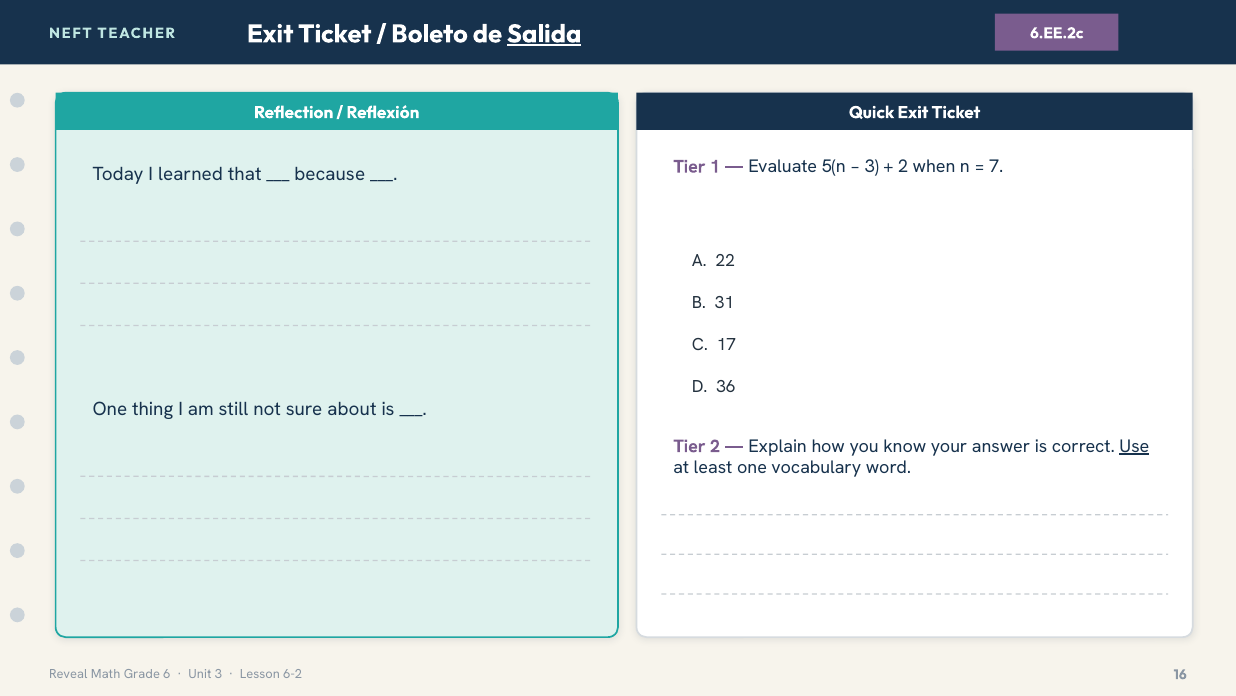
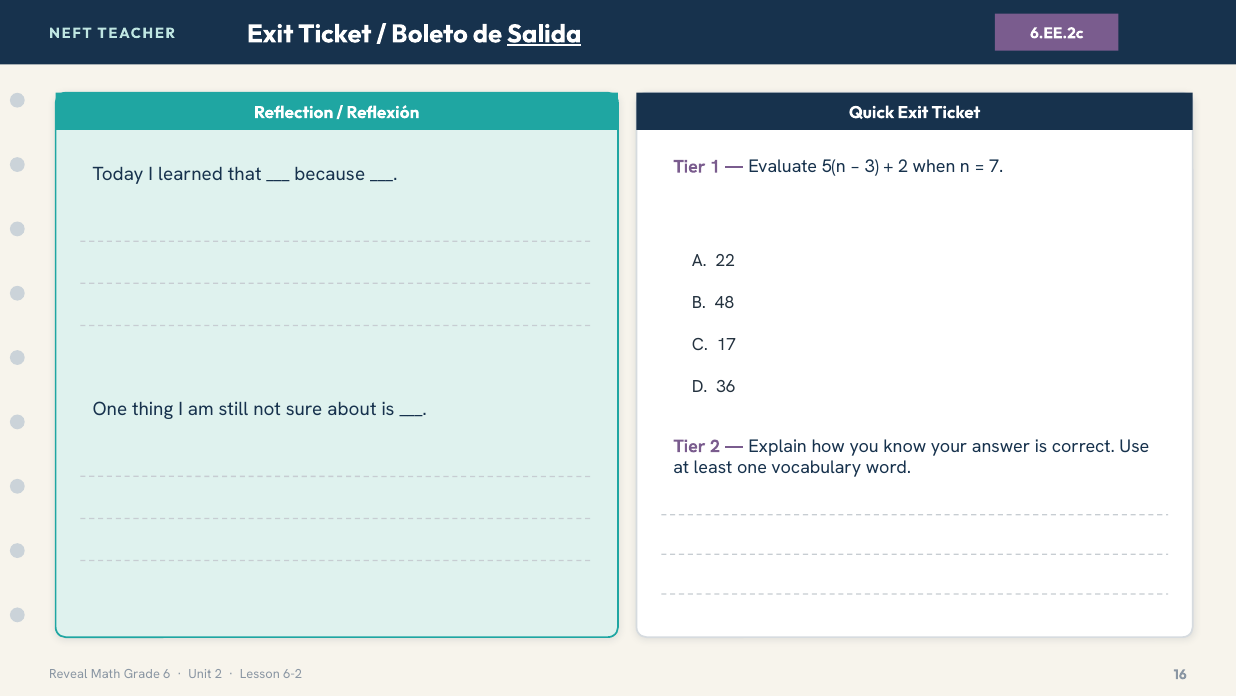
31: 31 -> 48 (725, 303)
Use underline: present -> none (1134, 446)
Unit 3: 3 -> 2 (218, 674)
